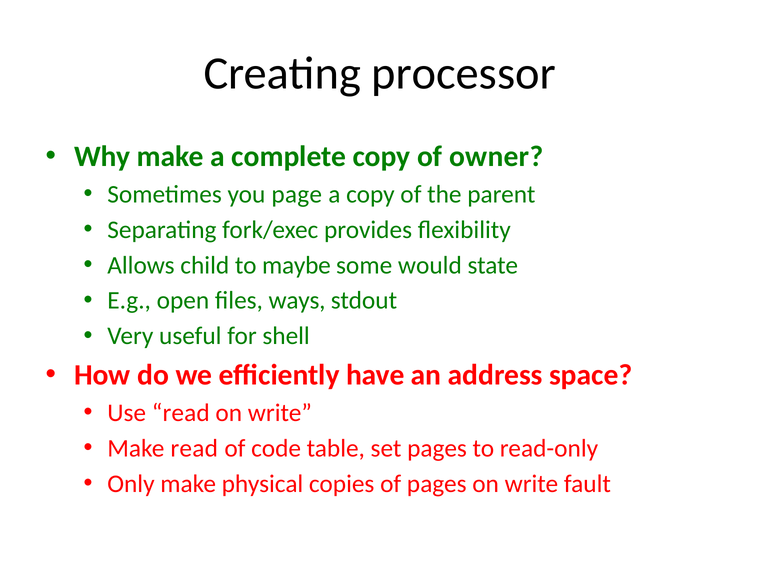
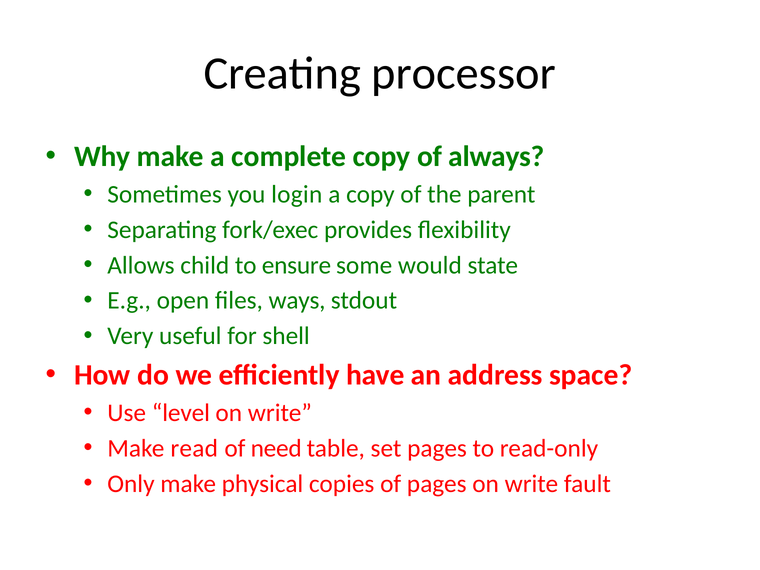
owner: owner -> always (496, 157)
page: page -> login (297, 194)
maybe: maybe -> ensure (296, 265)
Use read: read -> level (181, 413)
code: code -> need (276, 448)
